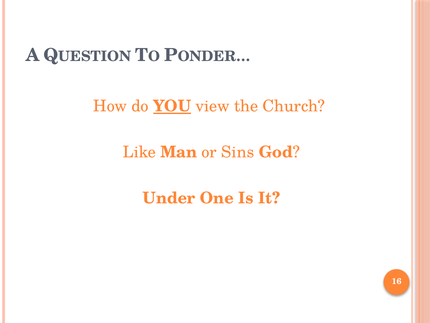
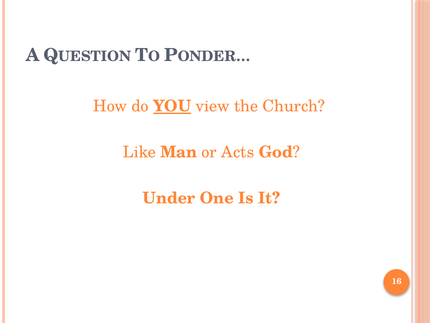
Sins: Sins -> Acts (238, 152)
